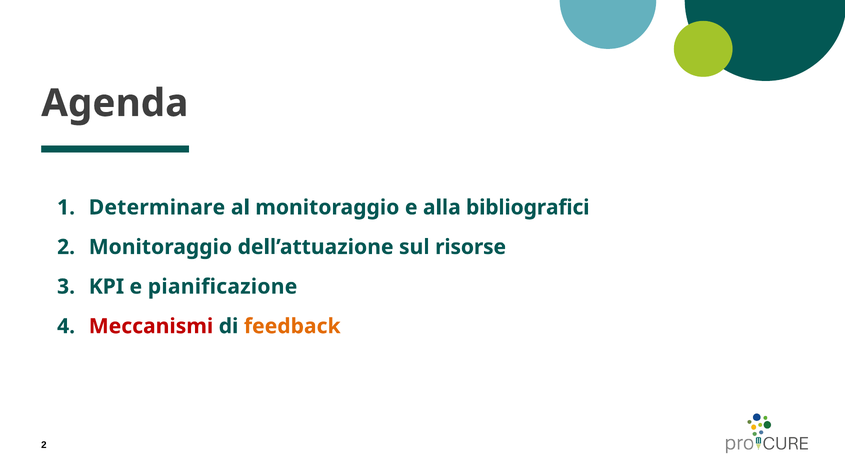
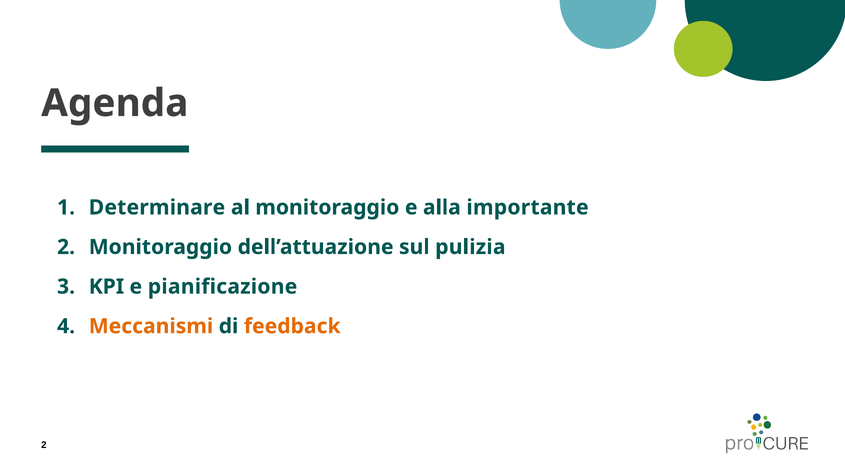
bibliografici: bibliografici -> importante (528, 208)
risorse: risorse -> pulizia (470, 247)
Meccanismi colour: red -> orange (151, 326)
